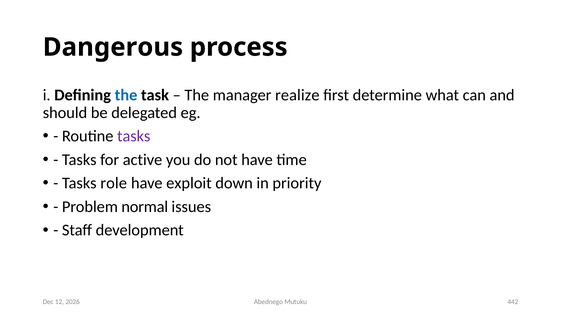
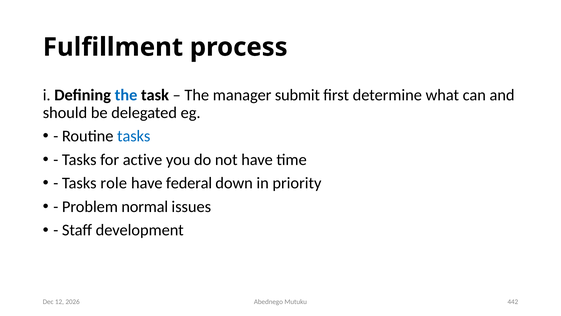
Dangerous: Dangerous -> Fulfillment (113, 47)
realize: realize -> submit (297, 95)
tasks colour: purple -> blue (134, 136)
exploit: exploit -> federal (189, 183)
